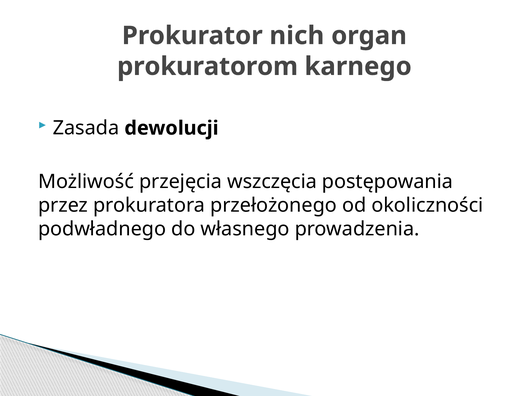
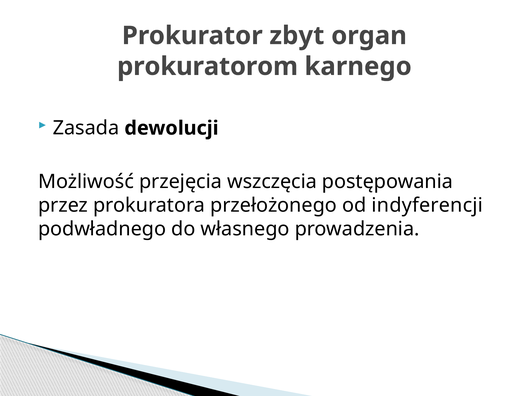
nich: nich -> zbyt (297, 36)
okoliczności: okoliczności -> indyferencji (427, 206)
